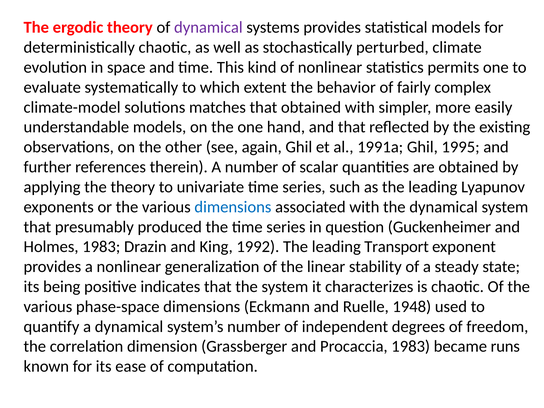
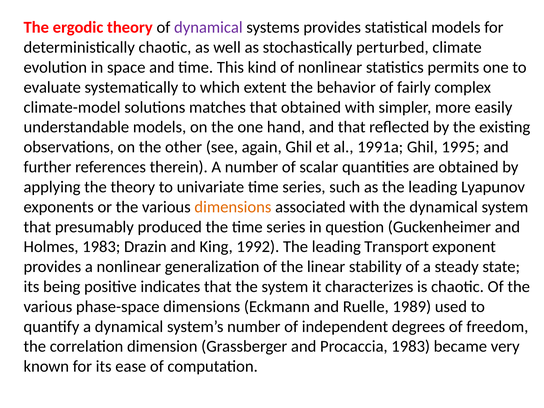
dimensions colour: blue -> orange (233, 207)
1948: 1948 -> 1989 (412, 307)
runs: runs -> very (505, 346)
